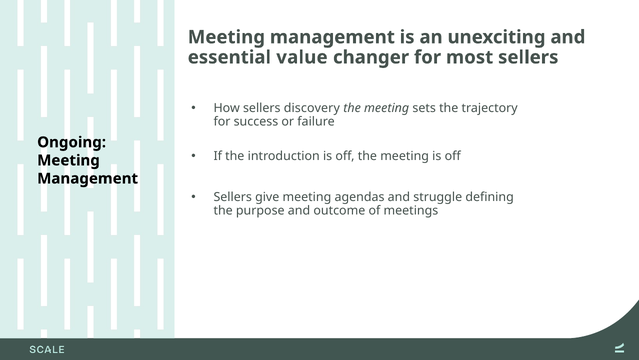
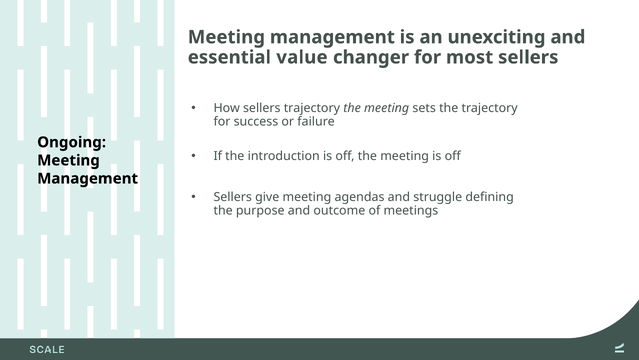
sellers discovery: discovery -> trajectory (312, 108)
